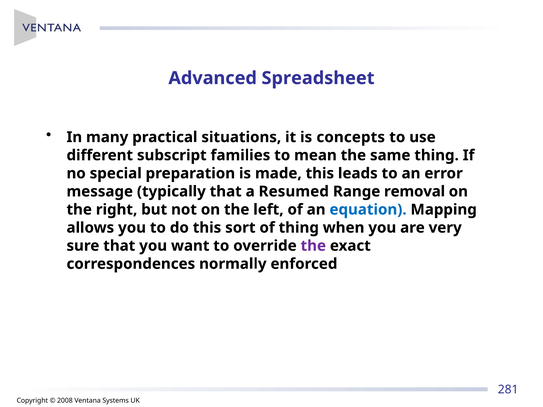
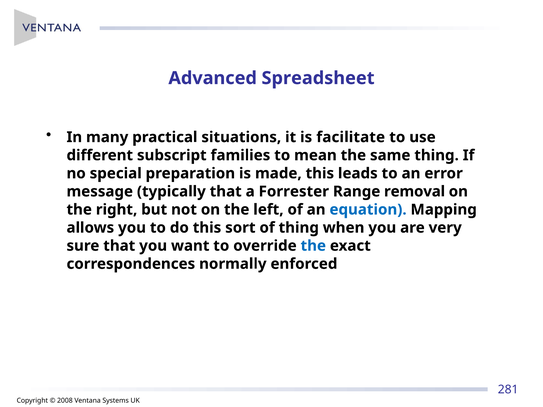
concepts: concepts -> facilitate (351, 137)
Resumed: Resumed -> Forrester (294, 192)
the colour: purple -> blue (313, 246)
